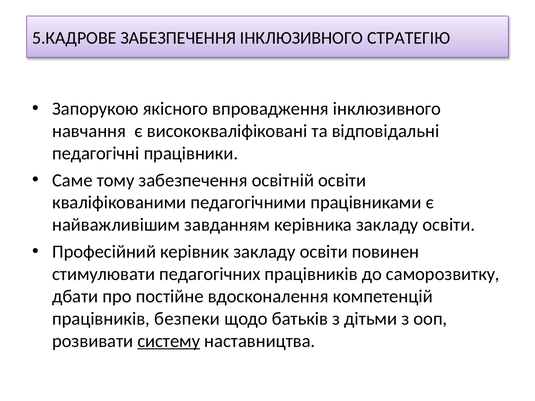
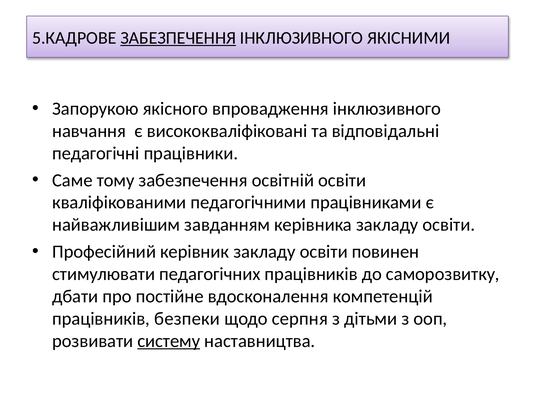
ЗАБЕЗПЕЧЕННЯ underline: none -> present (178, 38)
СТРАТЕГІЮ: СТРАТЕГІЮ -> ЯКІСНИМИ (409, 38)
батьків: батьків -> серпня (300, 319)
